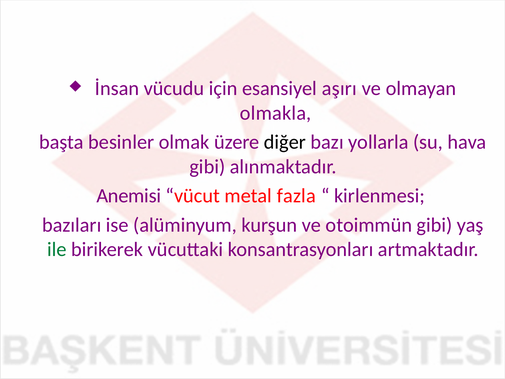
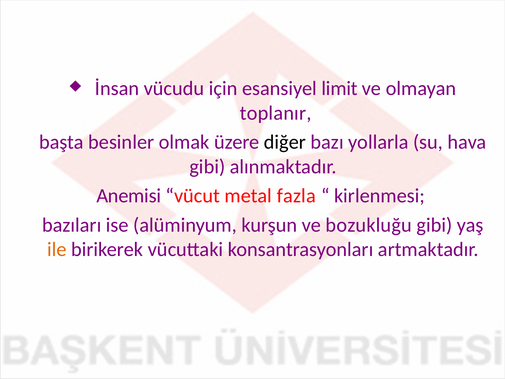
aşırı: aşırı -> limit (340, 89)
olmakla: olmakla -> toplanır (276, 113)
otoimmün: otoimmün -> bozukluğu (369, 225)
ile colour: green -> orange (57, 249)
